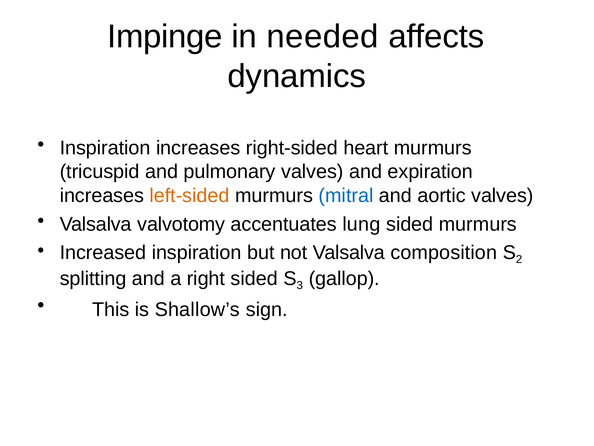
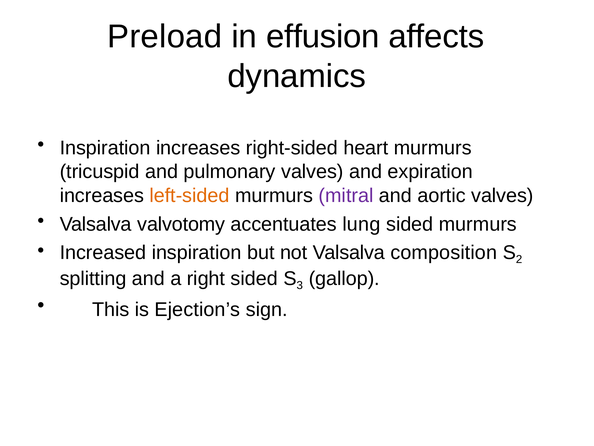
Impinge: Impinge -> Preload (165, 37)
needed: needed -> effusion (323, 37)
mitral colour: blue -> purple (346, 195)
Shallow’s: Shallow’s -> Ejection’s (197, 309)
